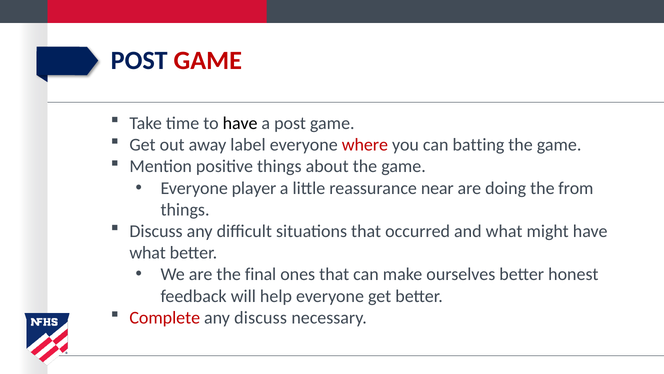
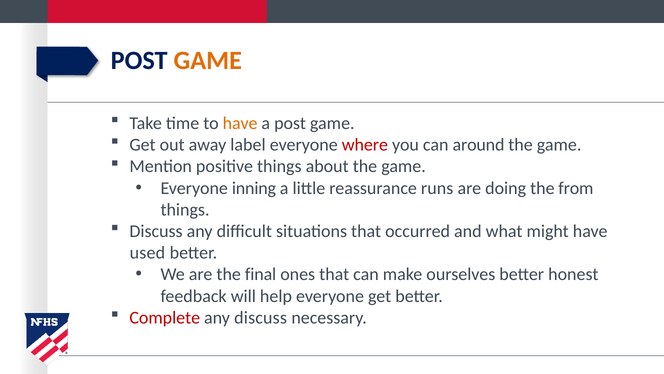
GAME colour: red -> orange (208, 61)
have colour: black -> orange (240, 123)
batting: batting -> around (479, 145)
player: player -> inning (254, 188)
near: near -> runs (437, 188)
what: what -> used (147, 253)
